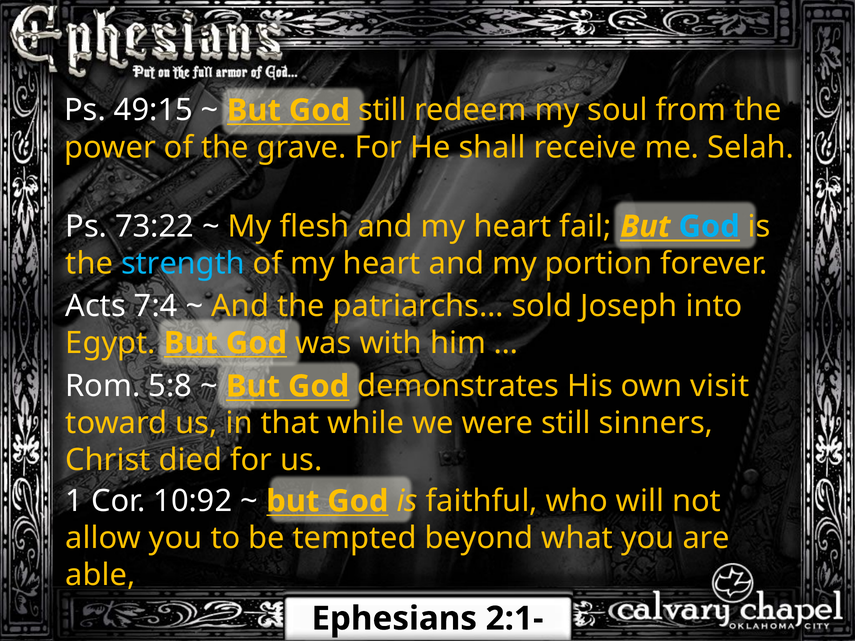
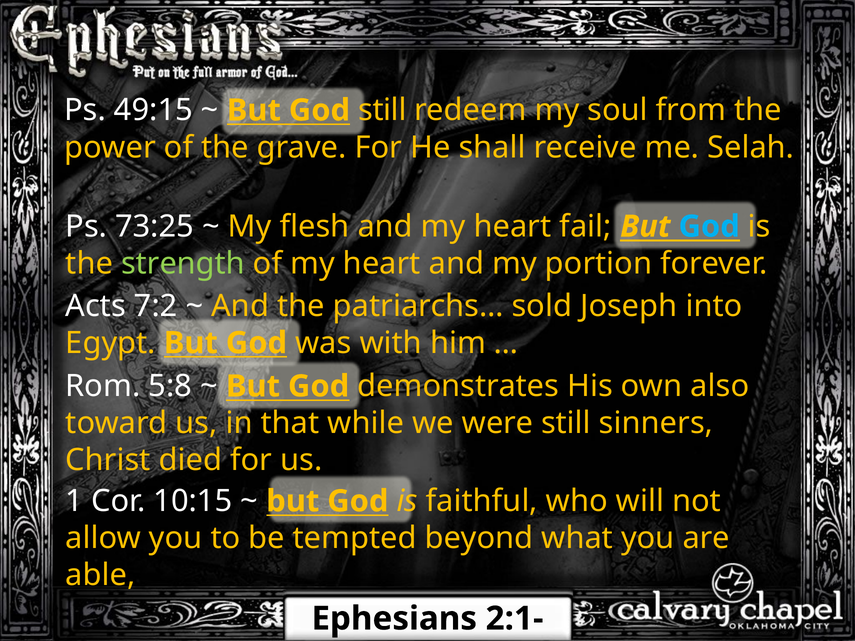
73:22: 73:22 -> 73:25 (155, 227)
strength colour: light blue -> light green (183, 264)
7:4: 7:4 -> 7:2 (156, 306)
visit: visit -> also (720, 386)
10:92: 10:92 -> 10:15 (193, 501)
